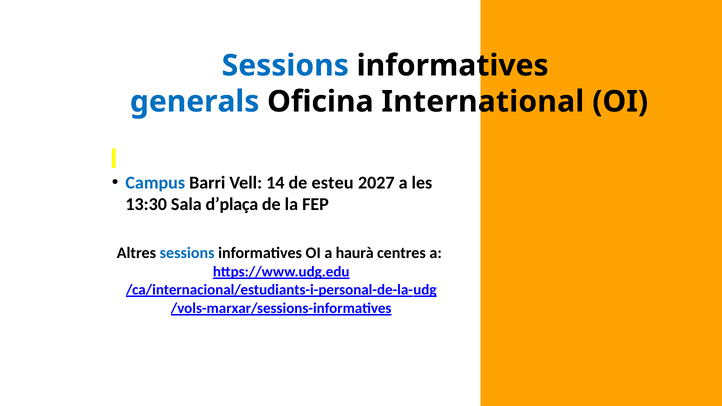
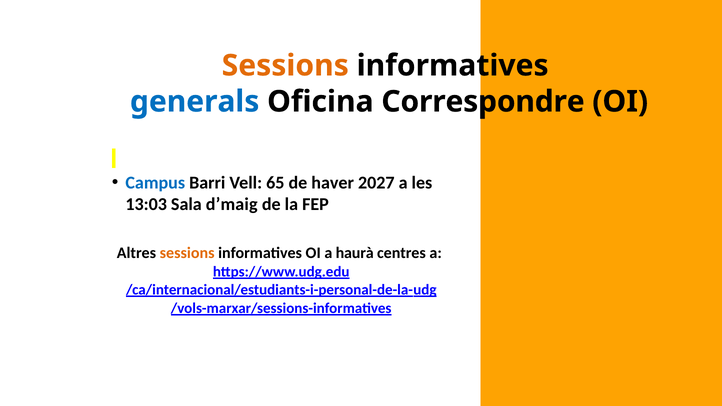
Sessions colour: blue -> orange (285, 66)
International: International -> Correspondre (483, 102)
14: 14 -> 65 (275, 183)
esteu: esteu -> haver (333, 183)
13:30: 13:30 -> 13:03 (146, 204)
d’plaça: d’plaça -> d’maig (232, 204)
sessions colour: blue -> orange (187, 253)
